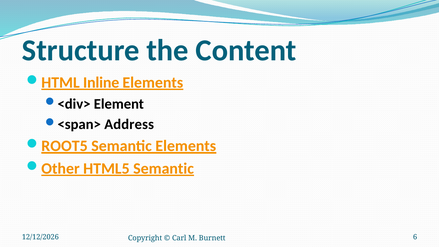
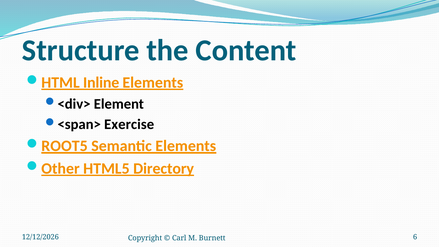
Address: Address -> Exercise (129, 124)
HTML5 Semantic: Semantic -> Directory (164, 169)
